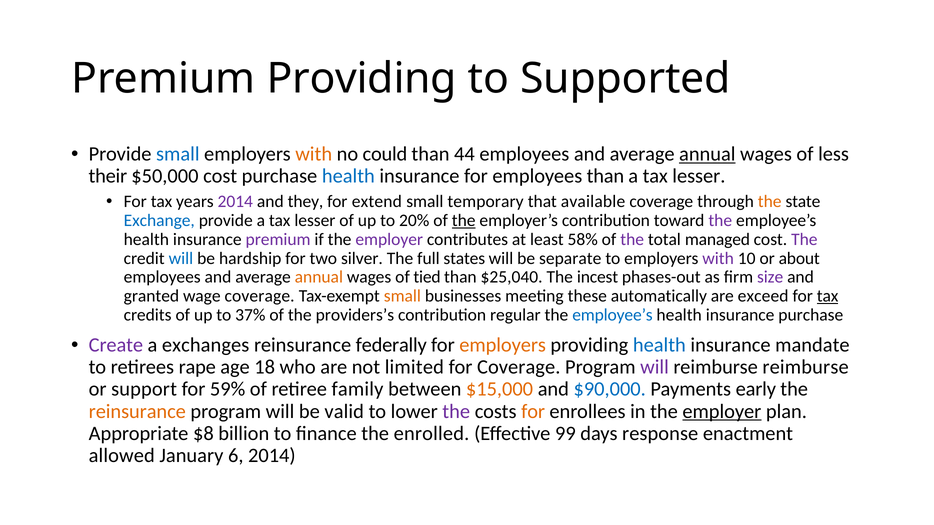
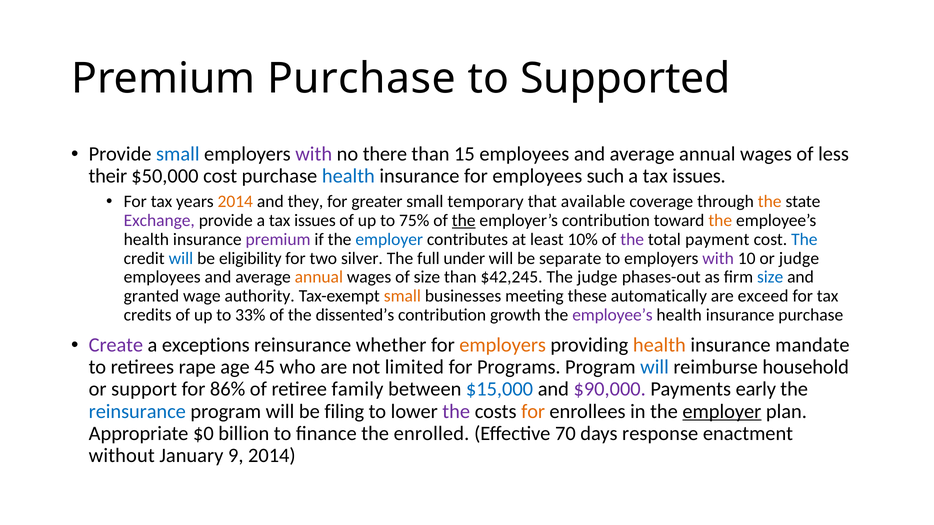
Premium Providing: Providing -> Purchase (361, 78)
with colour: orange -> purple (314, 154)
could: could -> there (385, 154)
44: 44 -> 15 (464, 154)
annual underline: present -> none (707, 154)
employees than: than -> such (605, 176)
lesser: lesser -> issues (699, 176)
2014 colour: purple -> orange (235, 202)
extend: extend -> greater (377, 202)
Exchange colour: blue -> purple (159, 221)
provide a tax lesser: lesser -> issues (315, 221)
20%: 20% -> 75% (414, 221)
the colour: purple -> orange (720, 221)
employer colour: purple -> blue (389, 240)
58%: 58% -> 10% (583, 240)
managed: managed -> payment (717, 240)
The colour: purple -> blue (804, 240)
hardship: hardship -> eligibility (250, 258)
states: states -> under (464, 258)
or about: about -> judge (799, 258)
of tied: tied -> size (427, 277)
$25,040: $25,040 -> $42,245 (512, 277)
The incest: incest -> judge (597, 277)
size colour: purple -> blue (770, 277)
wage coverage: coverage -> authority (260, 296)
tax underline: present -> none (828, 296)
37%: 37% -> 33% (250, 315)
providers’s: providers’s -> dissented’s (355, 315)
regular: regular -> growth (515, 315)
employee’s colour: blue -> purple (612, 315)
exchanges: exchanges -> exceptions (206, 345)
federally: federally -> whether (391, 345)
health colour: blue -> orange (659, 345)
18: 18 -> 45 (265, 367)
for Coverage: Coverage -> Programs (519, 367)
will colour: purple -> blue (655, 367)
reimburse reimburse: reimburse -> household (806, 367)
59%: 59% -> 86% (228, 390)
$15,000 colour: orange -> blue (500, 390)
$90,000 colour: blue -> purple (610, 390)
reinsurance colour: orange -> blue (137, 412)
valid: valid -> filing (344, 412)
$8: $8 -> $0 (203, 434)
99: 99 -> 70 (565, 434)
allowed: allowed -> without (122, 456)
6: 6 -> 9 (236, 456)
